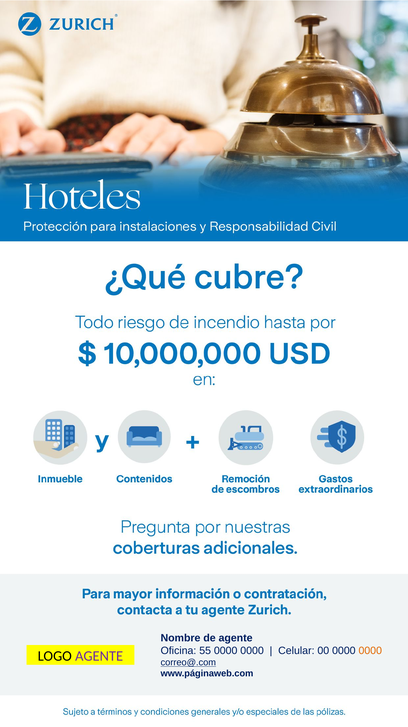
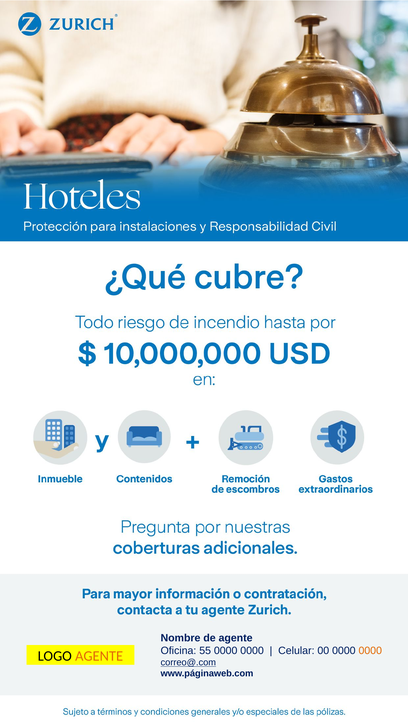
AGENTE colour: purple -> orange (99, 655)
